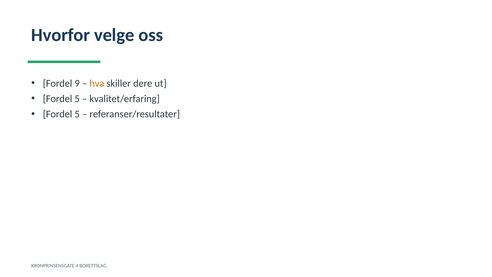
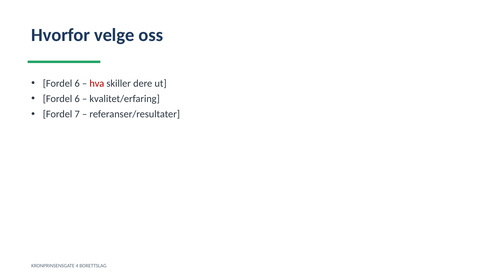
9: 9 -> 6 (77, 83)
hva colour: orange -> red (97, 83)
5: 5 -> 6 (77, 99)
5: 5 -> 7 (77, 114)
